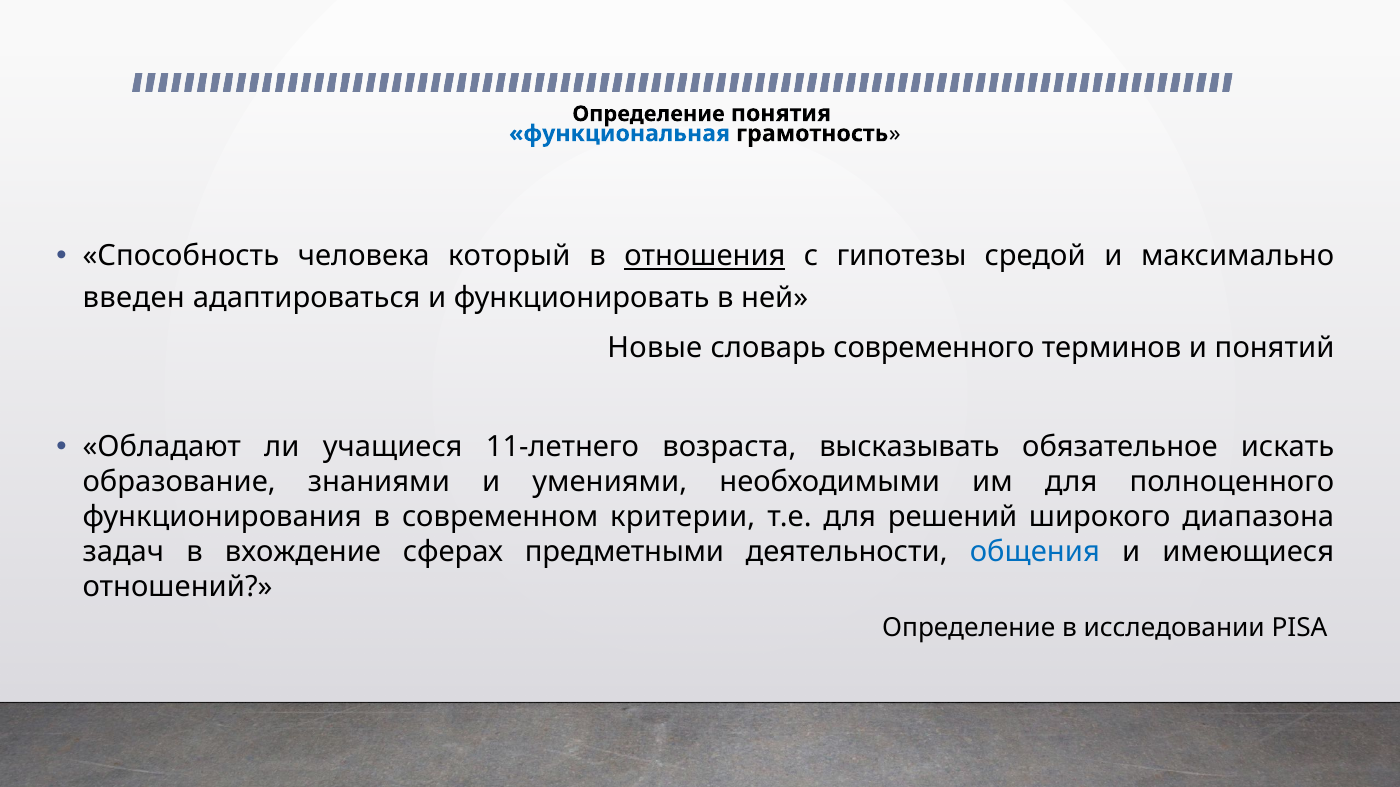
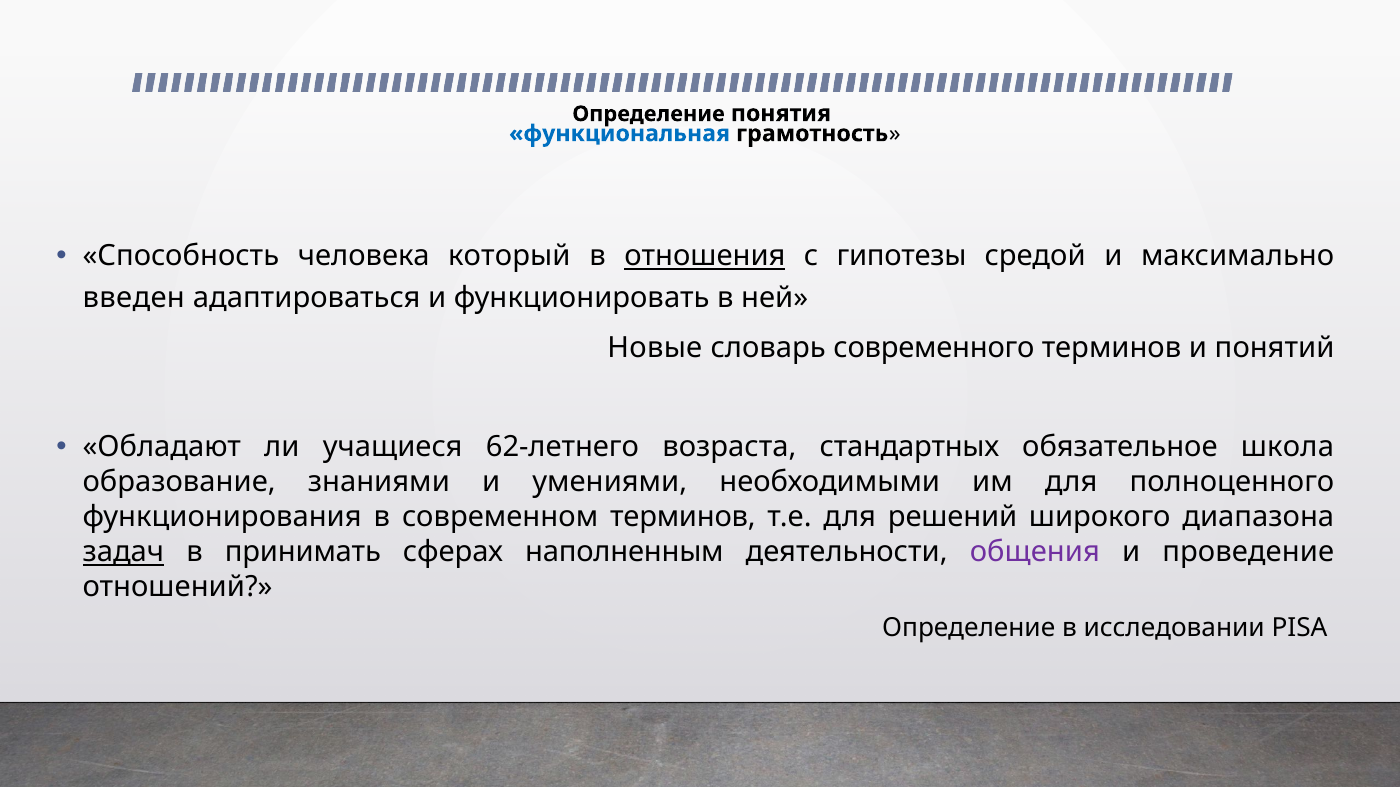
11-летнего: 11-летнего -> 62-летнего (562, 447)
высказывать: высказывать -> стандартных (909, 447)
искать: искать -> школа (1287, 447)
современном критерии: критерии -> терминов (683, 517)
задач underline: none -> present (123, 553)
вхождение: вхождение -> принимать (303, 553)
предметными: предметными -> наполненным (624, 553)
общения colour: blue -> purple (1035, 553)
имеющиеся: имеющиеся -> проведение (1248, 553)
